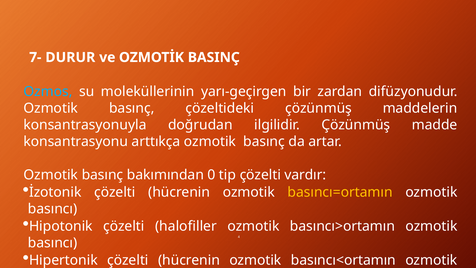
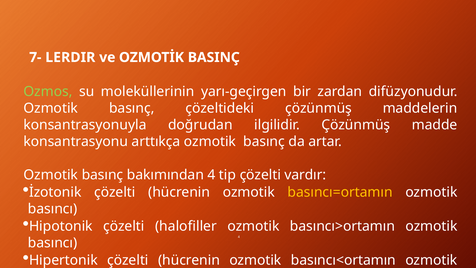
DURUR: DURUR -> LERDIR (70, 57)
Ozmos colour: light blue -> light green (48, 91)
bakımından 0: 0 -> 4 (211, 175)
